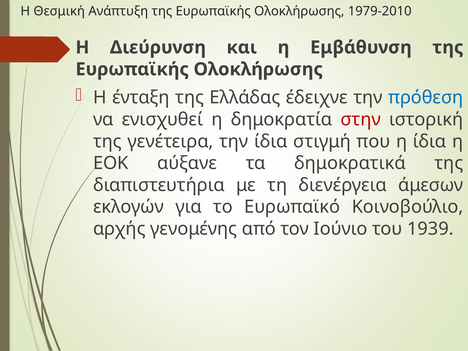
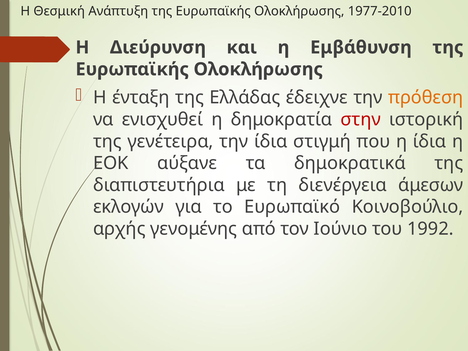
1979-2010: 1979-2010 -> 1977-2010 (380, 11)
πρόθεση colour: blue -> orange (426, 98)
1939: 1939 -> 1992 (430, 229)
